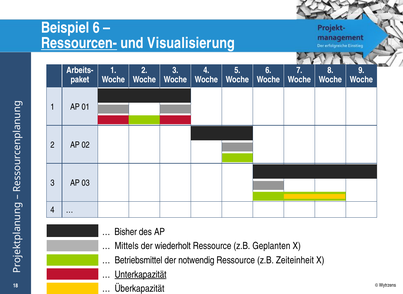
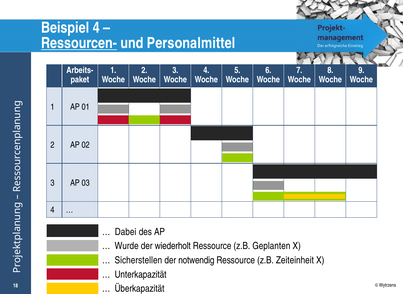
Beispiel 6: 6 -> 4 (96, 28)
Visualisierung: Visualisierung -> Personalmittel (191, 43)
Bisher: Bisher -> Dabei (126, 232)
Mittels: Mittels -> Wurde (127, 246)
Betriebsmittel: Betriebsmittel -> Sicherstellen (138, 261)
Unterkapazität underline: present -> none (141, 275)
